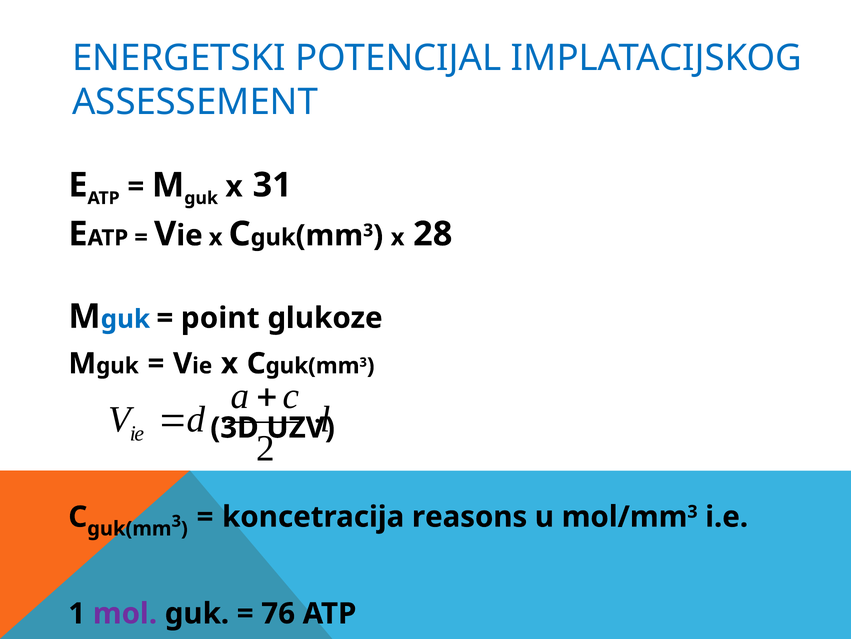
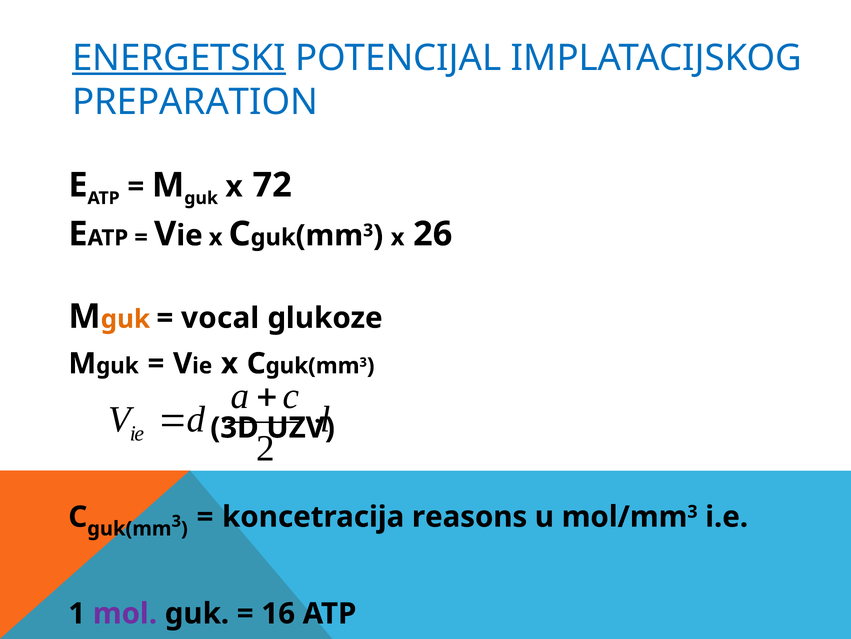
ENERGETSKI underline: none -> present (179, 58)
ASSESSEMENT: ASSESSEMENT -> PREPARATION (195, 102)
31: 31 -> 72 (272, 185)
28: 28 -> 26 (433, 234)
guk colour: blue -> orange (125, 319)
point: point -> vocal (220, 318)
76: 76 -> 16 (278, 613)
